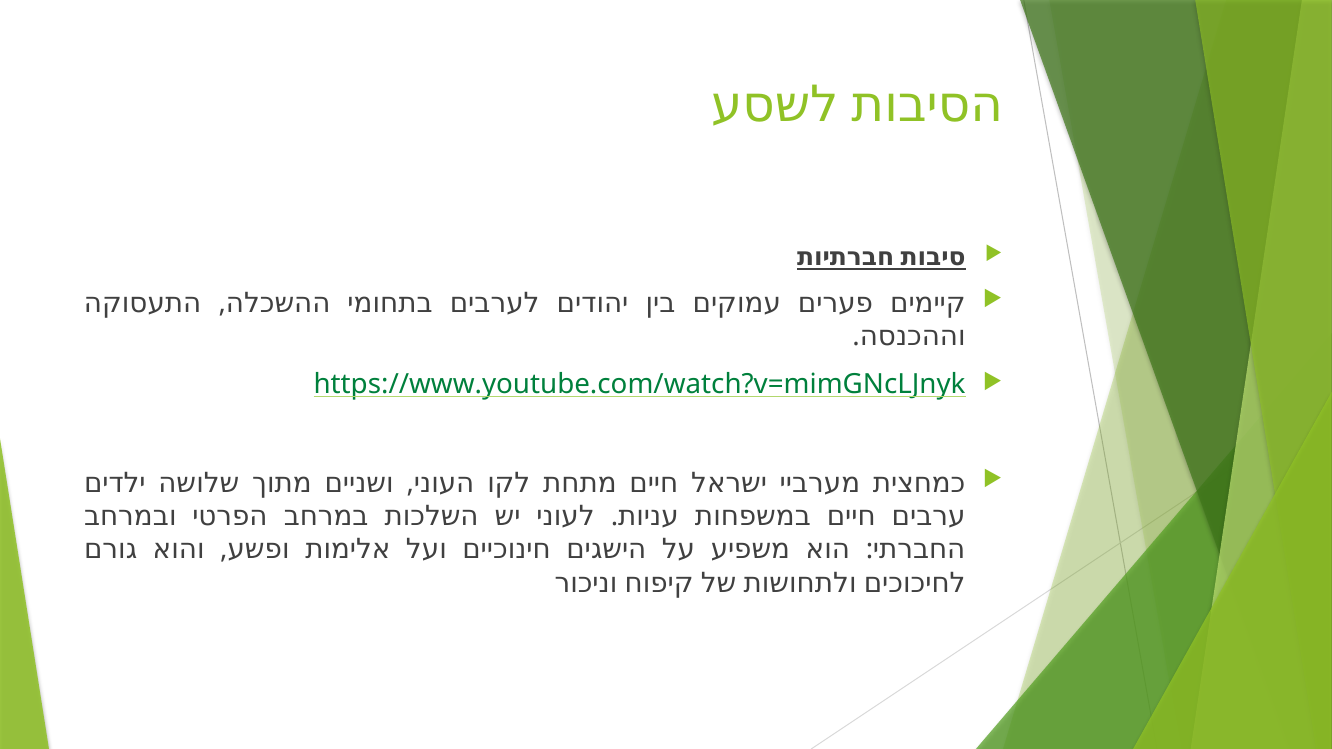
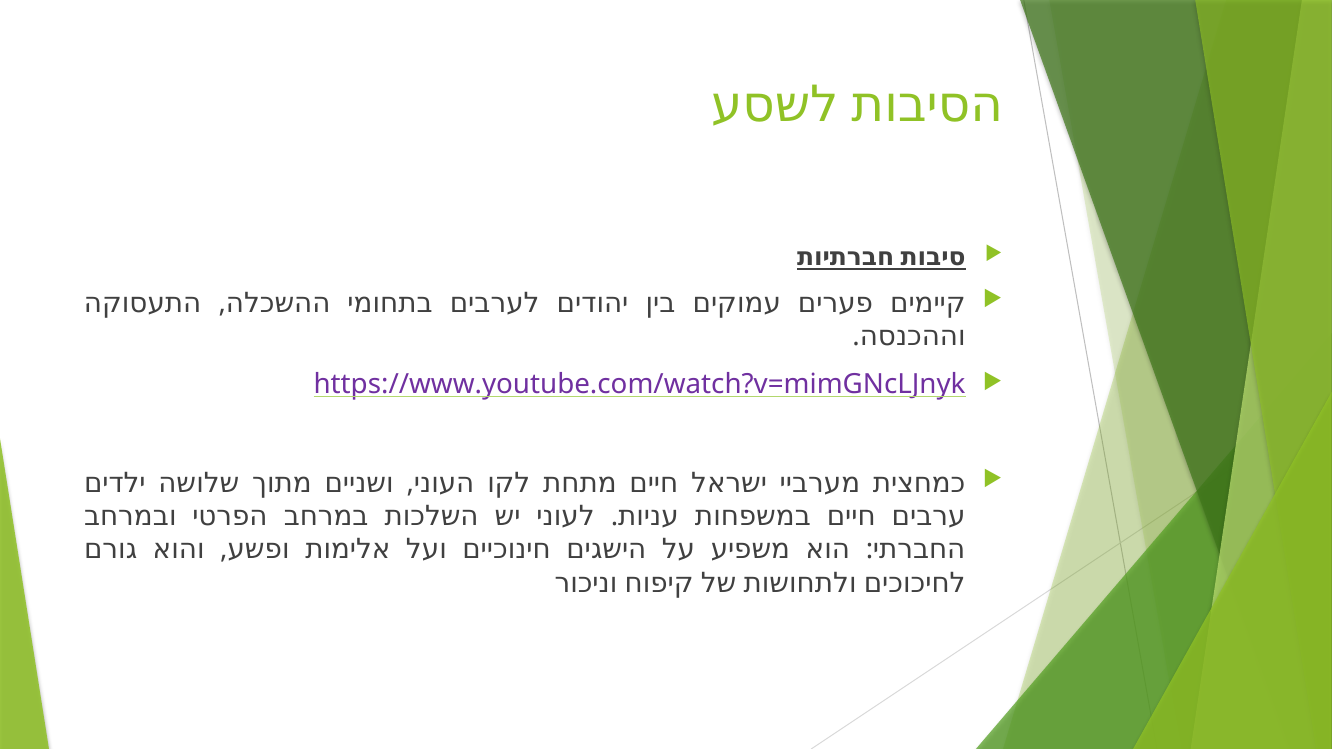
https://www.youtube.com/watch?v=mimGNcLJnyk colour: green -> purple (640, 384)
